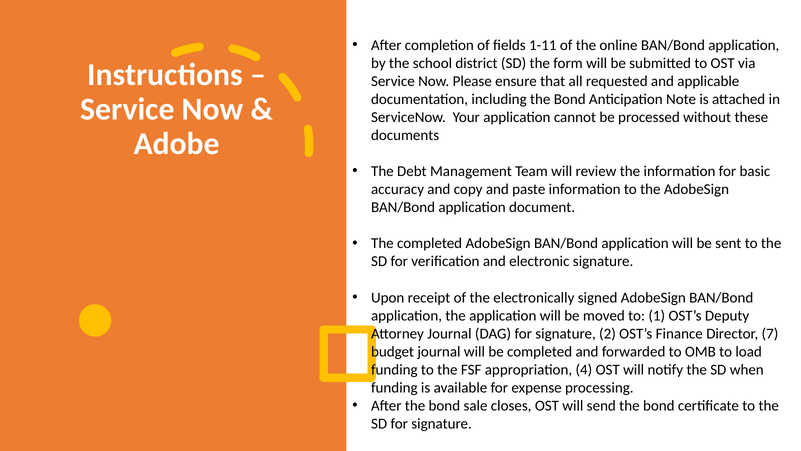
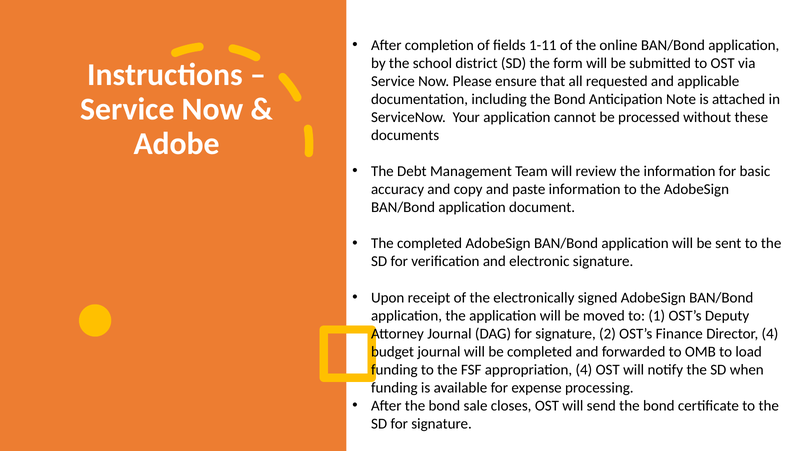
Director 7: 7 -> 4 (770, 333)
